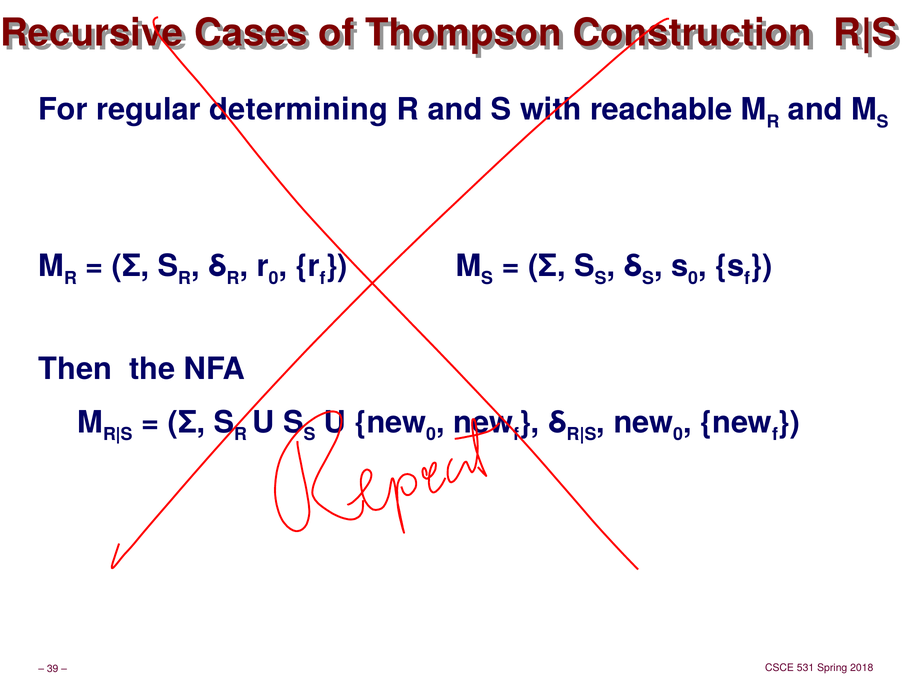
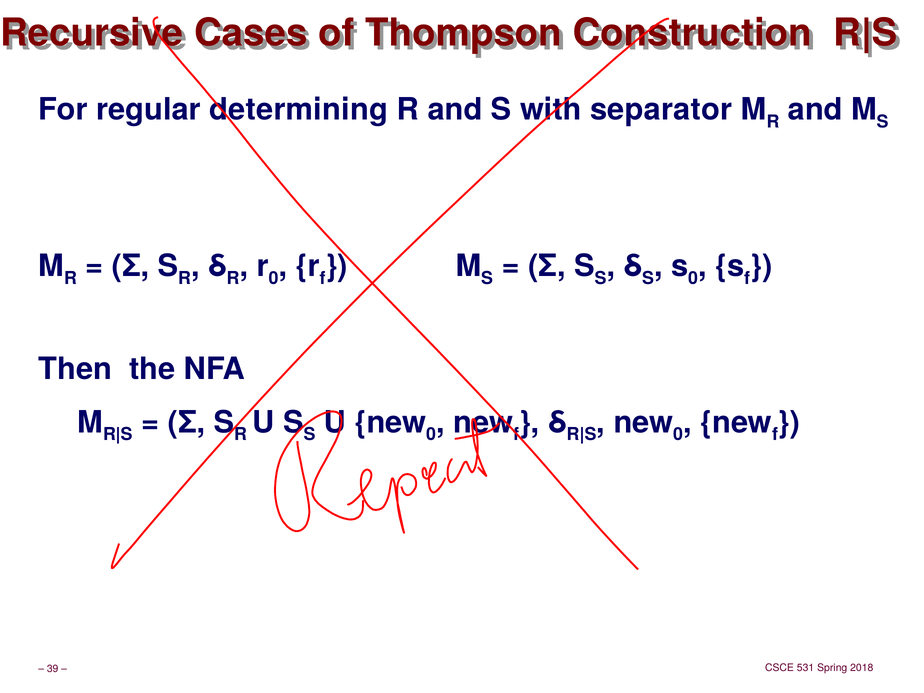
reachable: reachable -> separator (661, 110)
